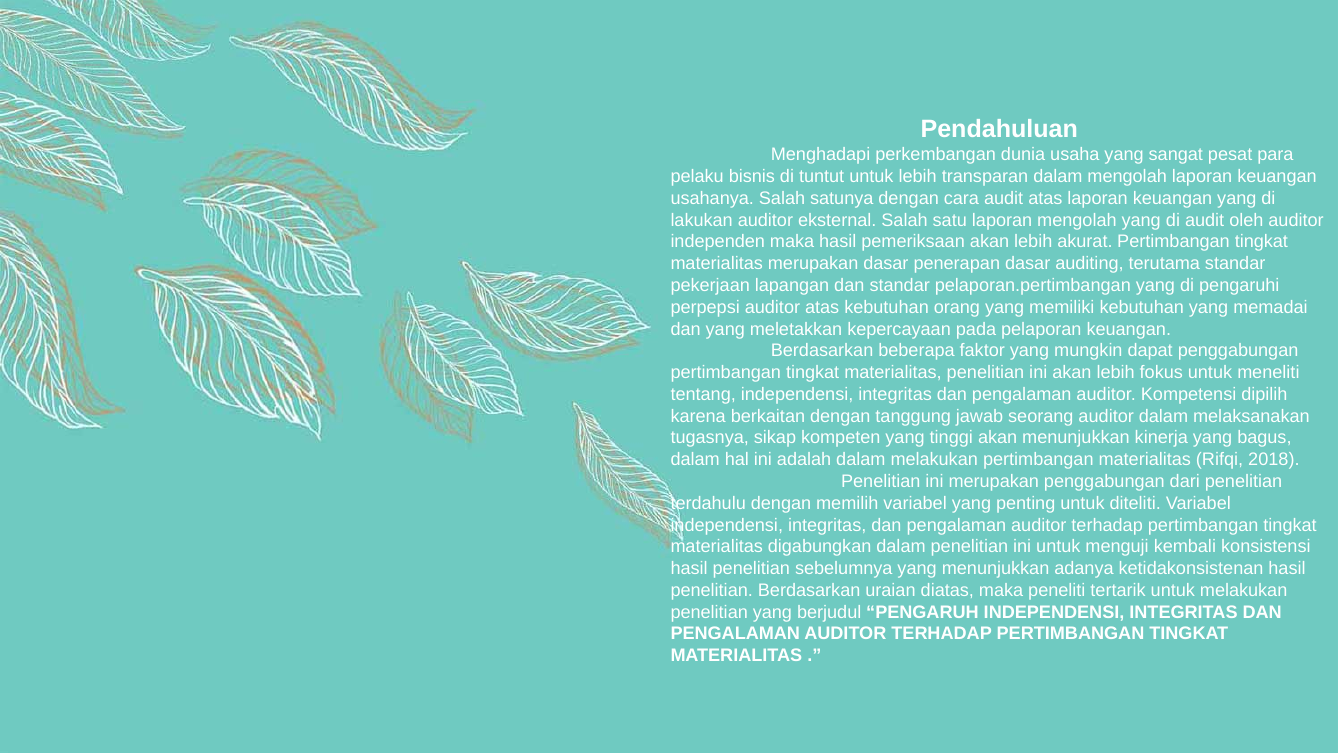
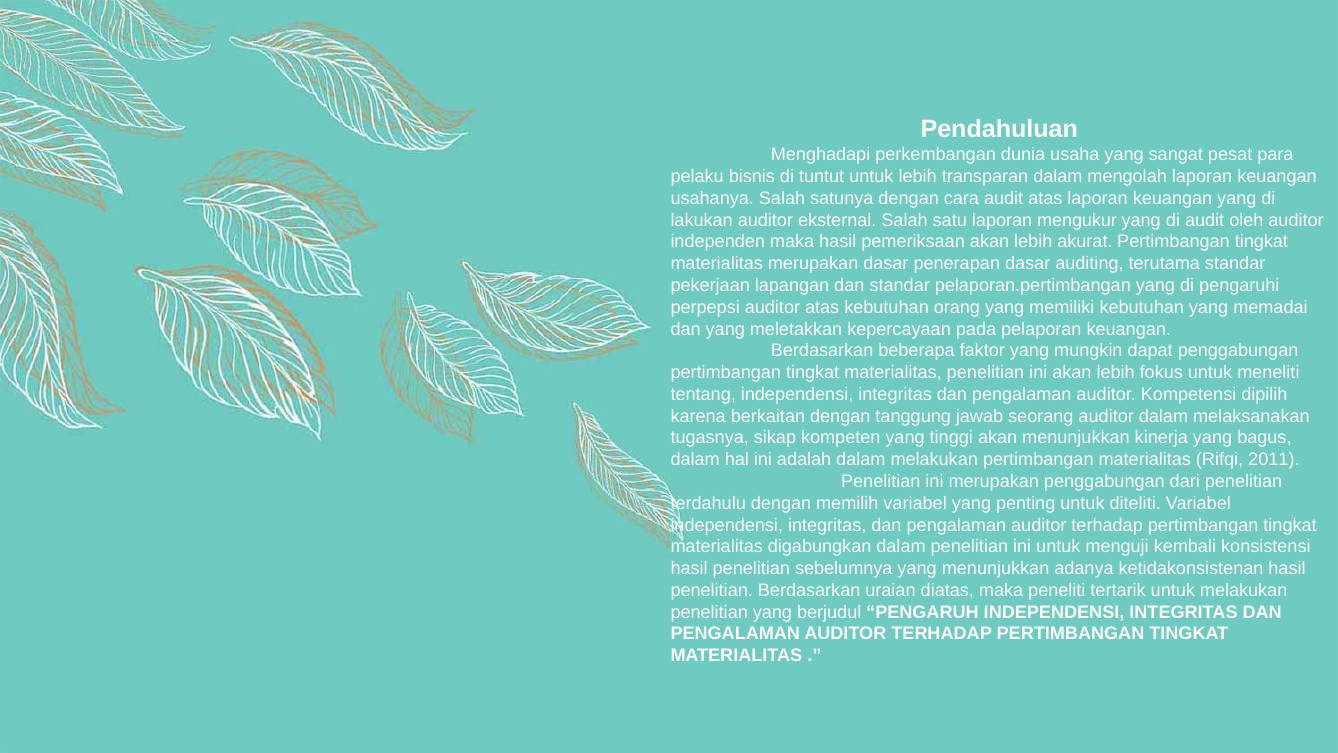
laporan mengolah: mengolah -> mengukur (1077, 220)
2018: 2018 -> 2011 (1274, 460)
